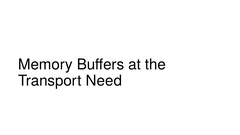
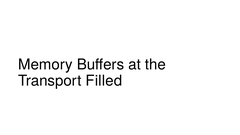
Need: Need -> Filled (104, 81)
